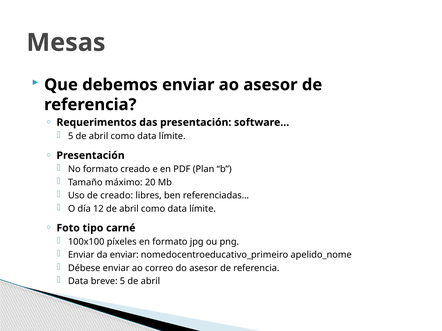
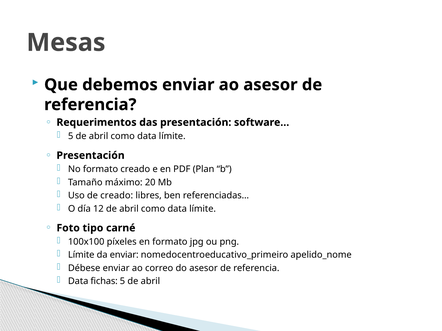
Enviar: Enviar -> Límite (81, 255)
breve: breve -> fichas (104, 282)
